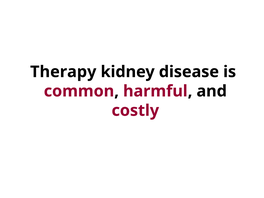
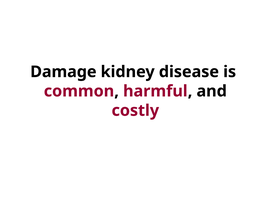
Therapy: Therapy -> Damage (63, 72)
